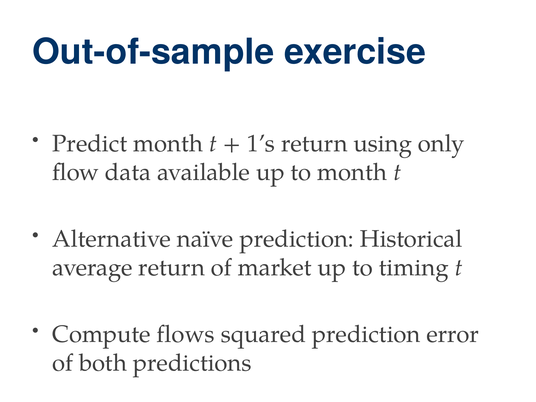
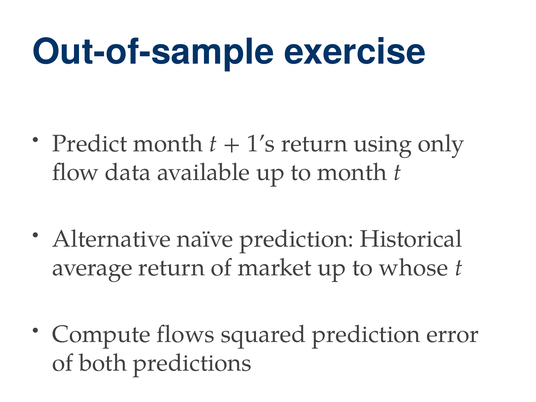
timing: timing -> whose (414, 268)
